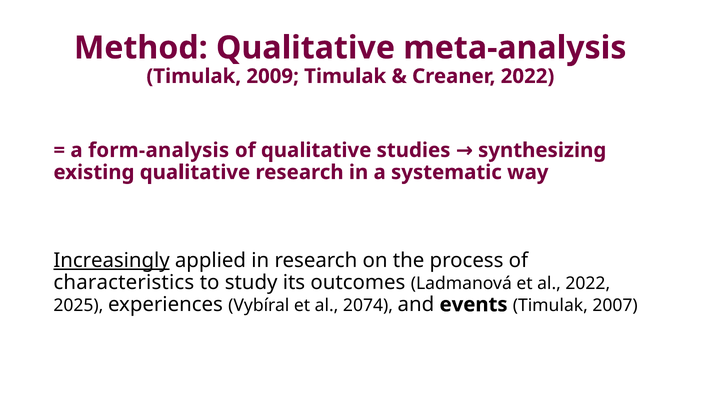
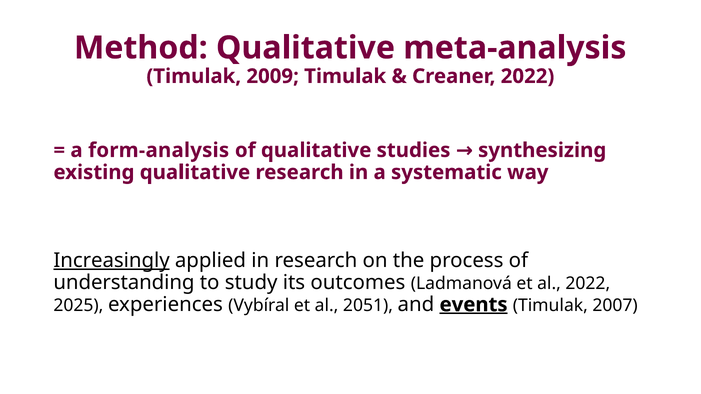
characteristics: characteristics -> understanding (124, 283)
2074: 2074 -> 2051 (368, 306)
events underline: none -> present (474, 305)
